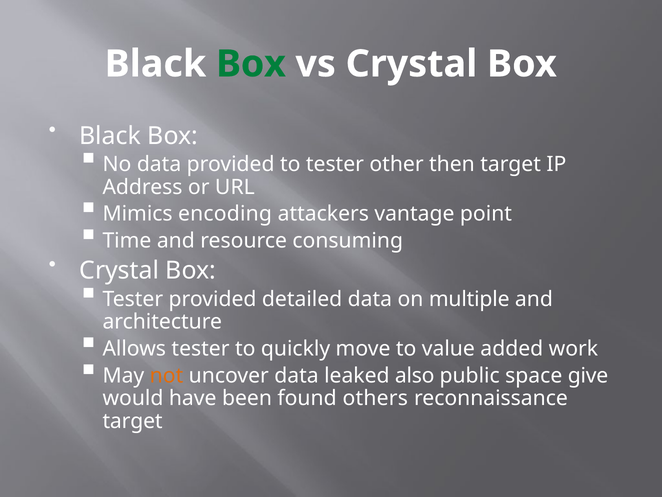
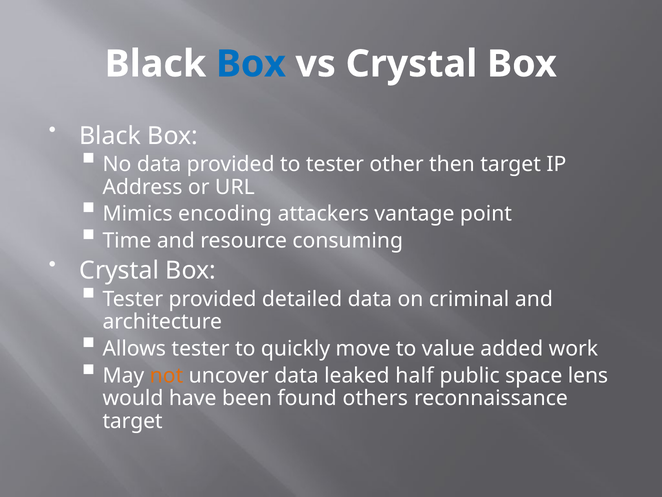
Box colour: green -> blue (251, 64)
multiple: multiple -> criminal (469, 299)
also: also -> half (414, 375)
give: give -> lens (588, 375)
